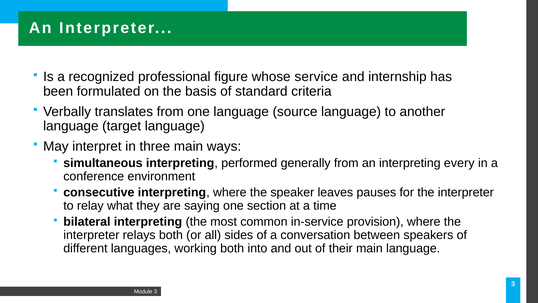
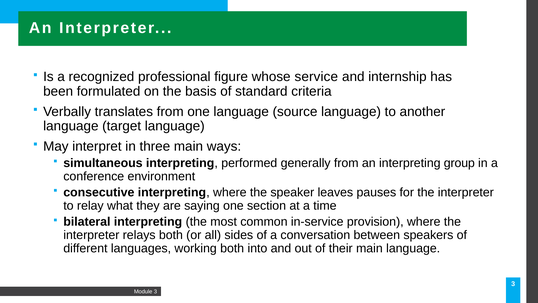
every: every -> group (459, 163)
